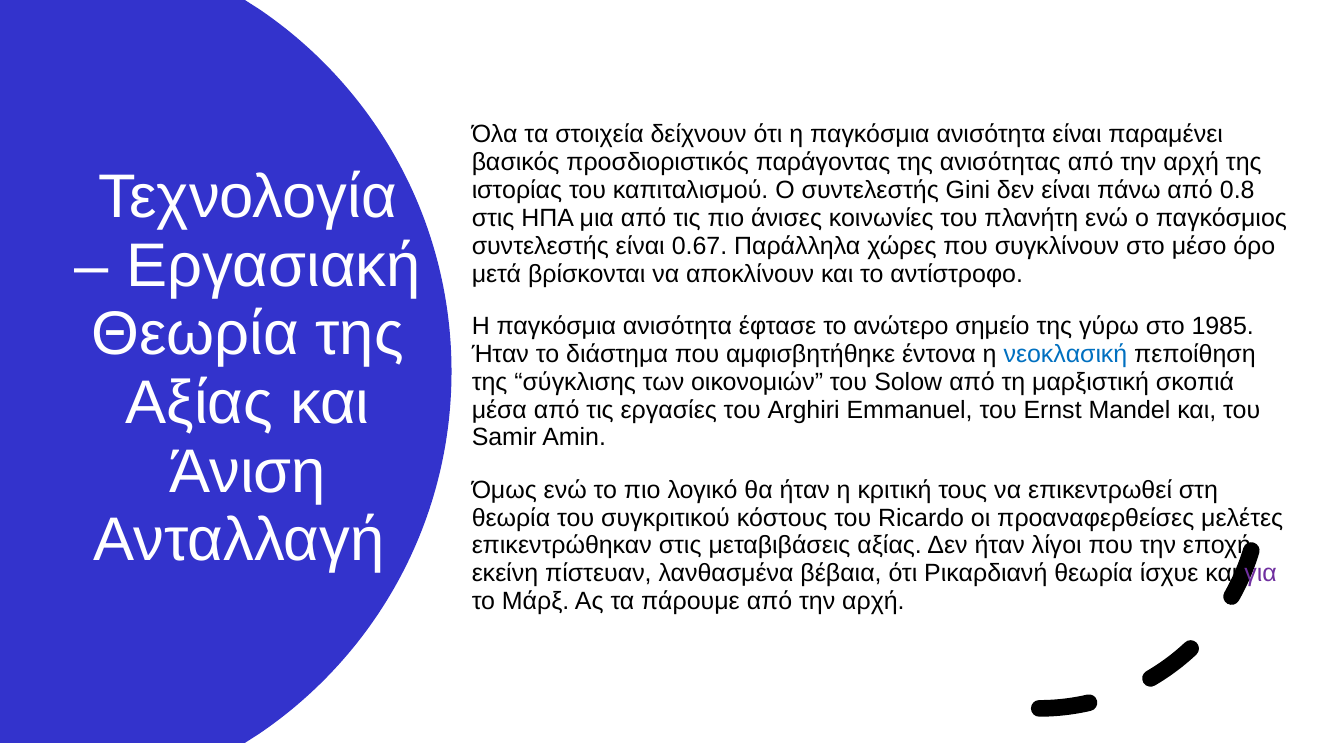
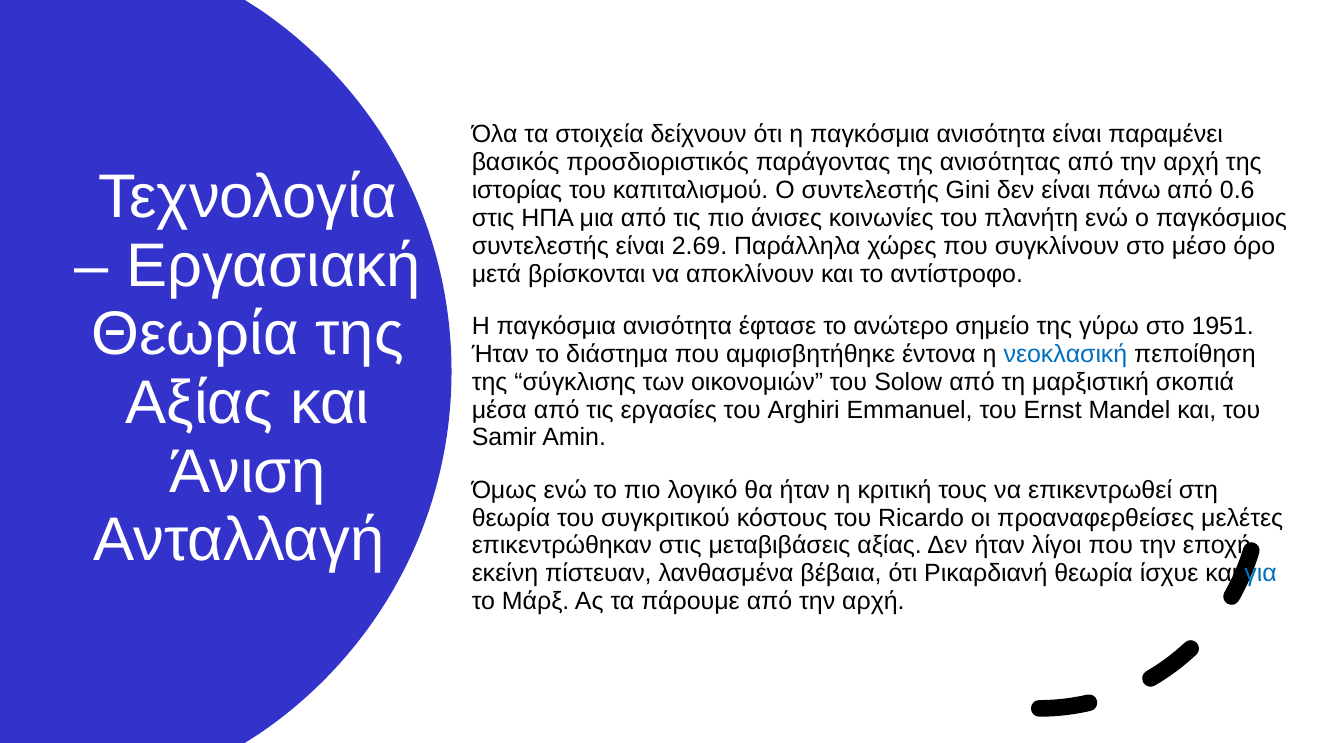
0.8: 0.8 -> 0.6 (1237, 190)
0.67: 0.67 -> 2.69 (699, 246)
1985: 1985 -> 1951 (1223, 326)
για colour: purple -> blue (1261, 574)
